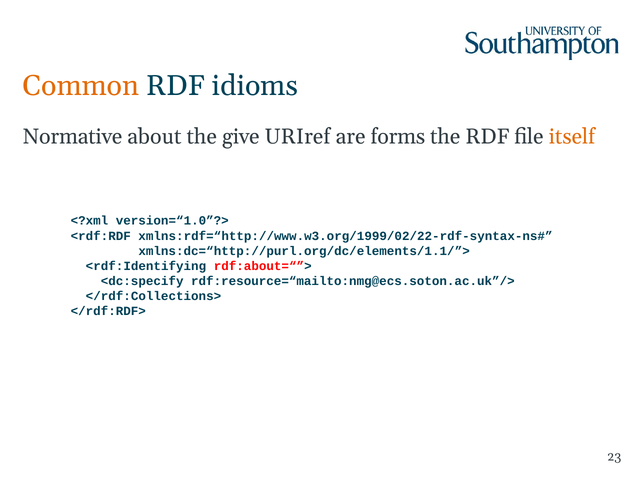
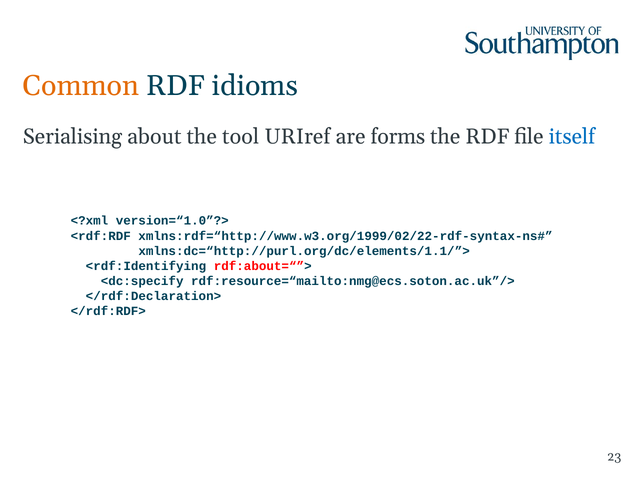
Normative: Normative -> Serialising (72, 137)
give: give -> tool (241, 137)
itself colour: orange -> blue (572, 137)
</rdf:Collections>: </rdf:Collections> -> </rdf:Declaration> (153, 296)
